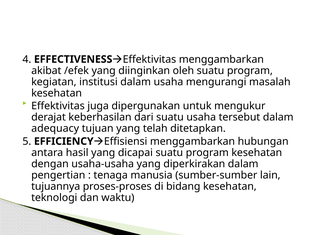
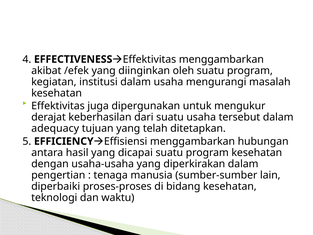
tujuannya: tujuannya -> diperbaiki (56, 186)
